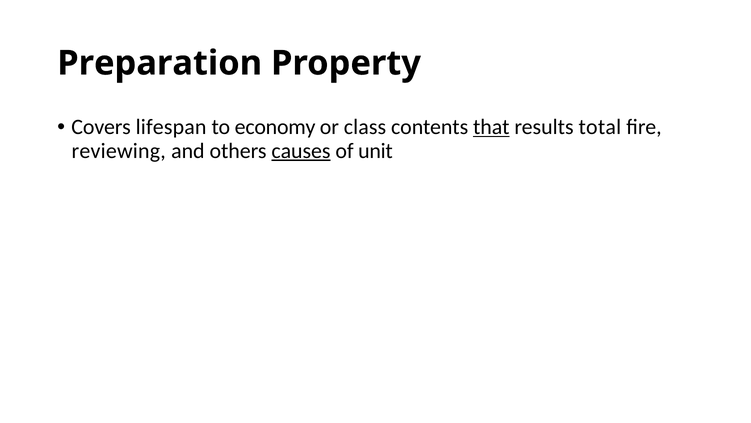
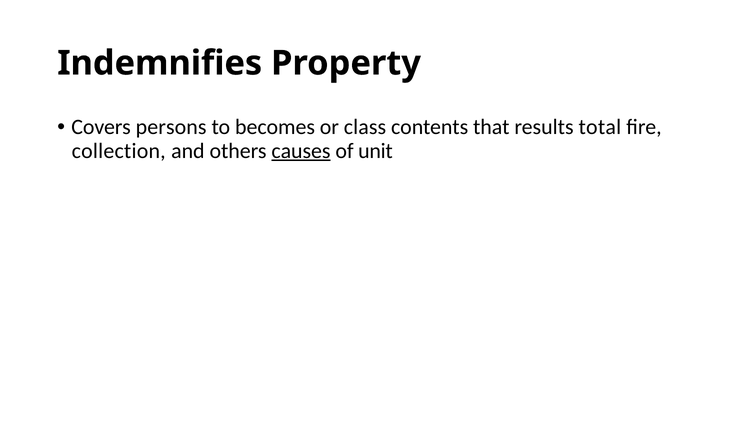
Preparation: Preparation -> Indemnifies (160, 63)
lifespan: lifespan -> persons (171, 127)
economy: economy -> becomes (275, 127)
that underline: present -> none (491, 127)
reviewing: reviewing -> collection (119, 151)
